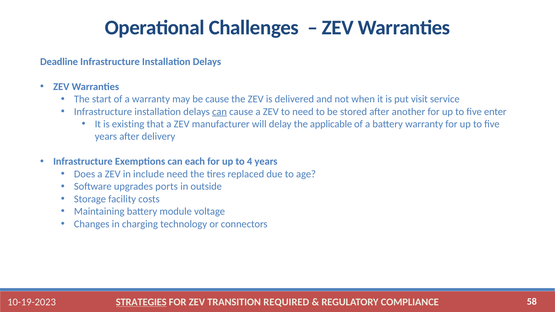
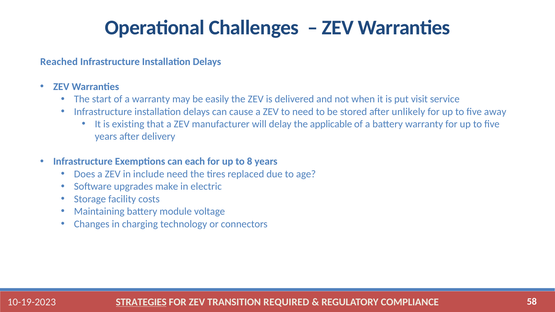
Deadline: Deadline -> Reached (59, 62)
be cause: cause -> easily (217, 99)
can underline: present -> none (220, 112)
another: another -> unlikely (408, 112)
enter: enter -> away (495, 112)
4: 4 -> 8 (250, 162)
ports: ports -> make (167, 187)
outside: outside -> electric (206, 187)
